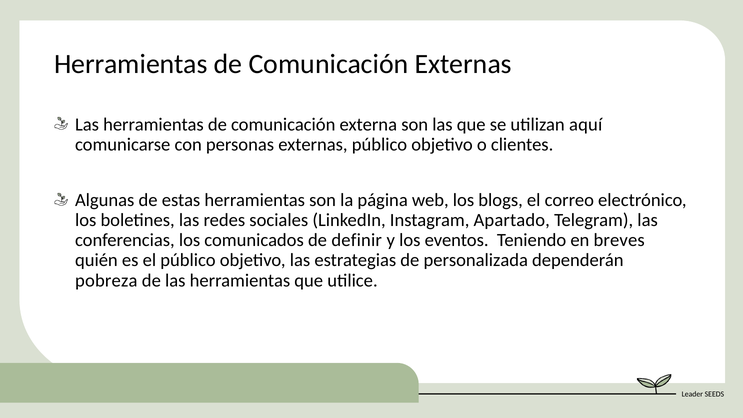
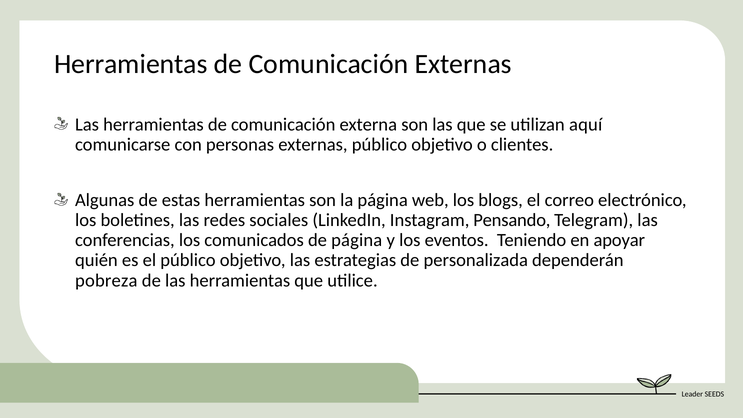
Apartado: Apartado -> Pensando (512, 220)
de definir: definir -> página (357, 240)
breves: breves -> apoyar (619, 240)
